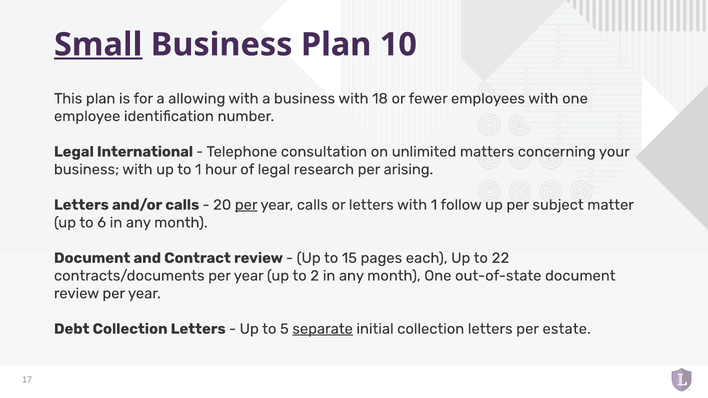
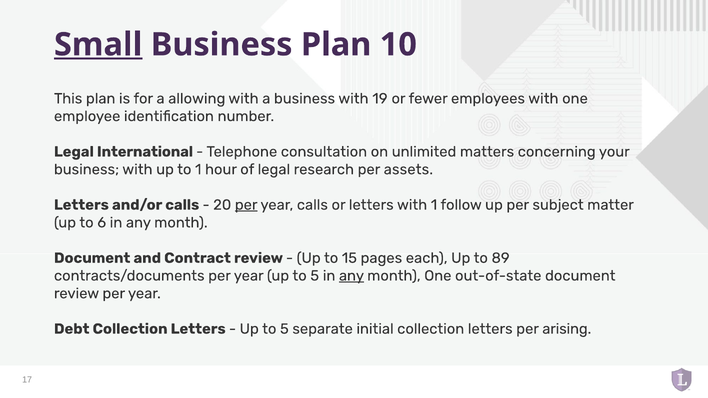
18: 18 -> 19 (380, 99)
arising: arising -> assets (408, 170)
22: 22 -> 89 (501, 258)
year up to 2: 2 -> 5 (315, 276)
any underline: none -> present (351, 276)
separate underline: present -> none (323, 329)
estate: estate -> arising (567, 329)
